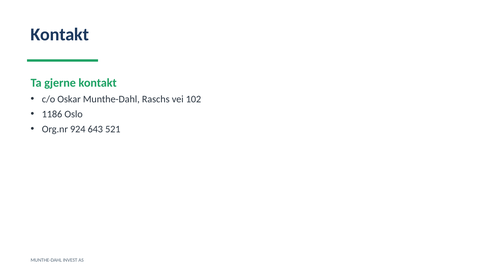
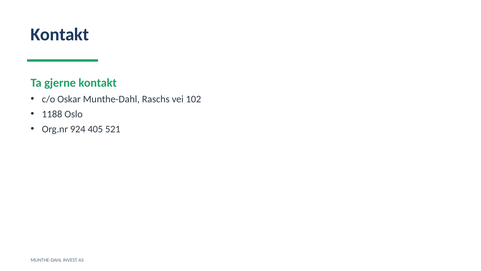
1186: 1186 -> 1188 (52, 114)
643: 643 -> 405 (95, 129)
